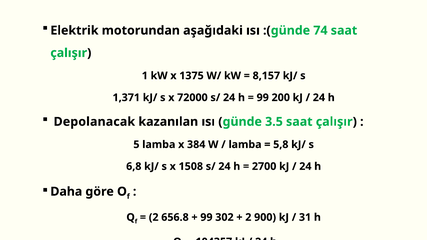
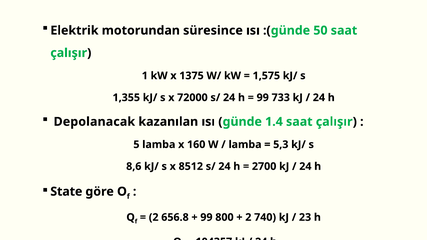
aşağıdaki: aşağıdaki -> süresince (213, 30)
74: 74 -> 50 (320, 30)
8,157: 8,157 -> 1,575 (266, 76)
1,371: 1,371 -> 1,355 (126, 98)
200: 200 -> 733 (281, 98)
3.5: 3.5 -> 1.4 (274, 122)
384: 384 -> 160 (196, 145)
5,8: 5,8 -> 5,3 (281, 145)
6,8: 6,8 -> 8,6 (134, 167)
1508: 1508 -> 8512 (191, 167)
Daha: Daha -> State (66, 192)
302: 302 -> 800 (224, 217)
900: 900 -> 740 (265, 217)
31: 31 -> 23 (305, 217)
